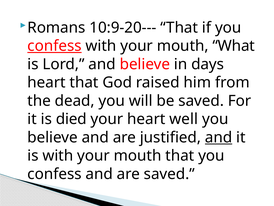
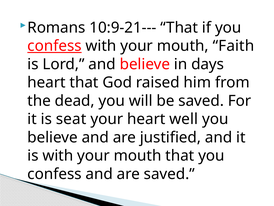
10:9-20---: 10:9-20--- -> 10:9-21--- (123, 28)
What: What -> Faith (234, 46)
died: died -> seat (71, 119)
and underline: present -> none (219, 137)
